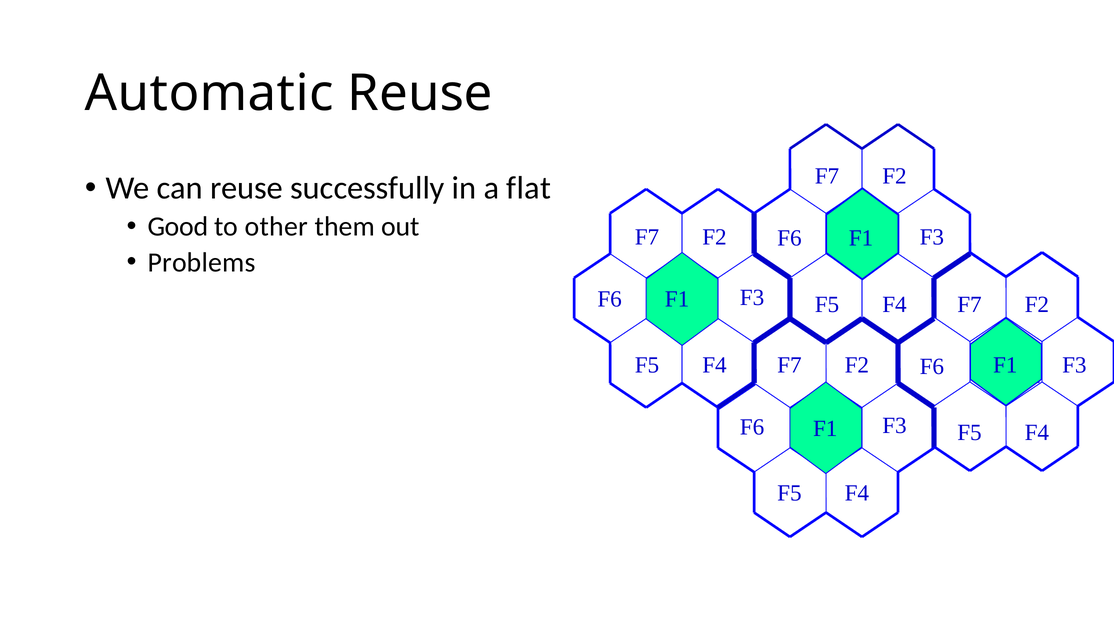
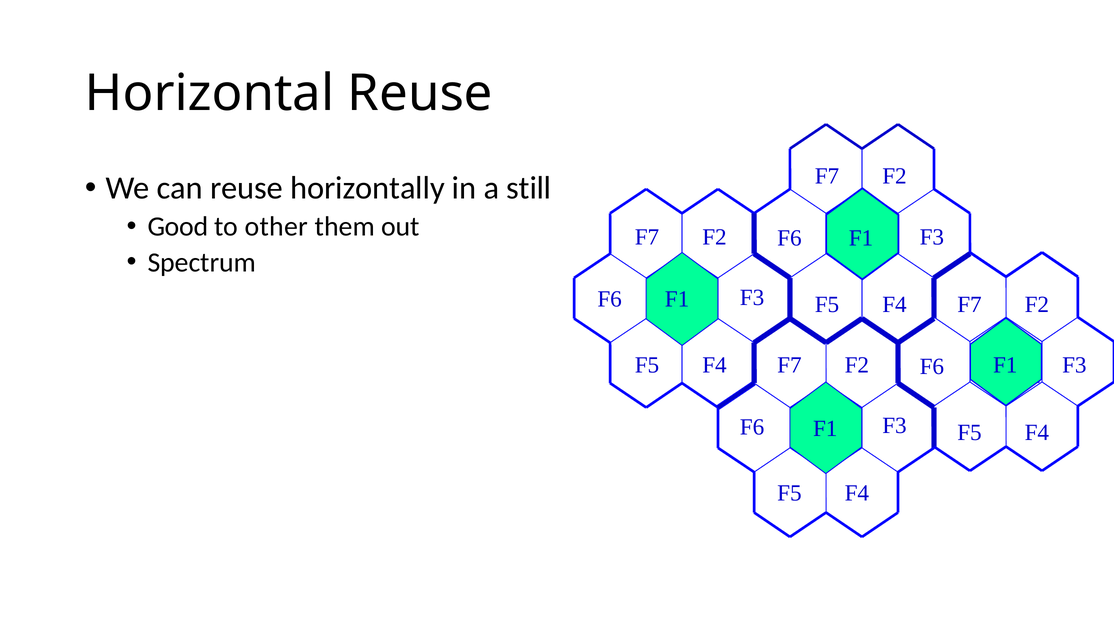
Automatic: Automatic -> Horizontal (210, 94)
successfully: successfully -> horizontally (368, 188)
flat: flat -> still (529, 188)
Problems: Problems -> Spectrum (202, 263)
